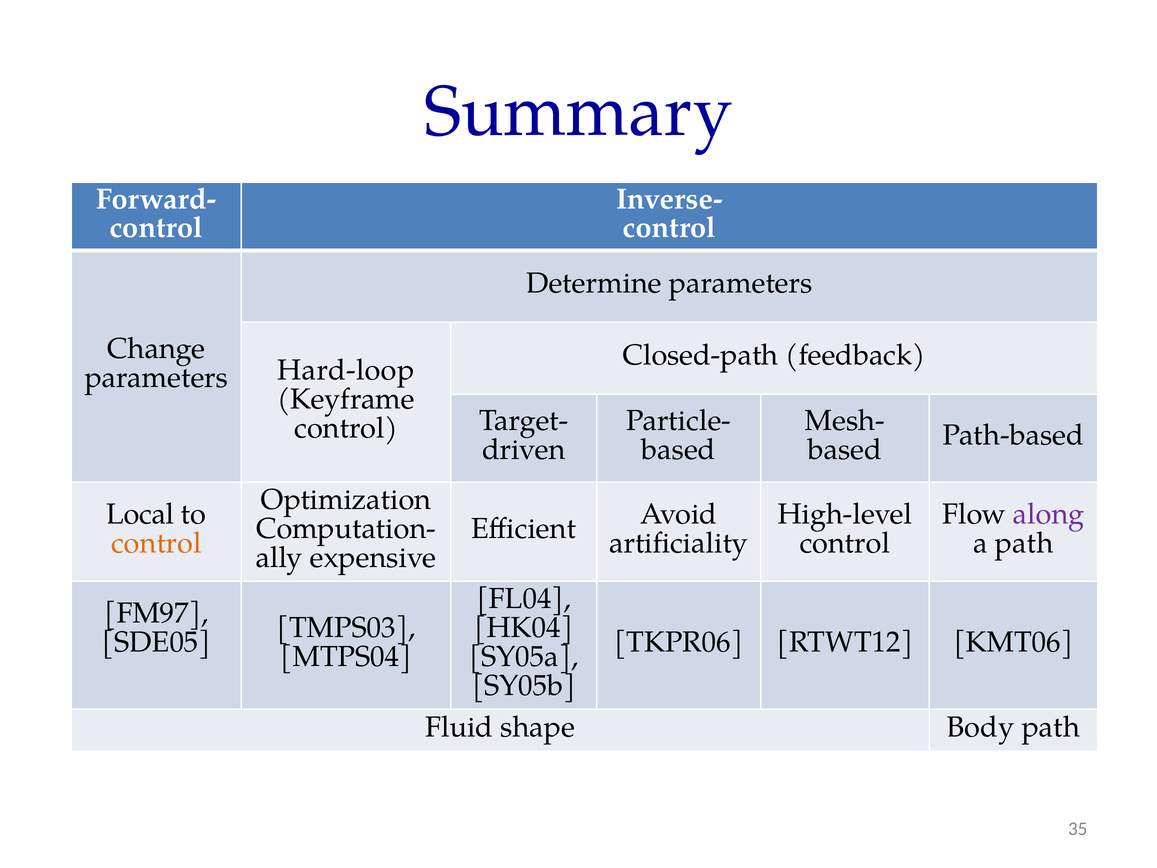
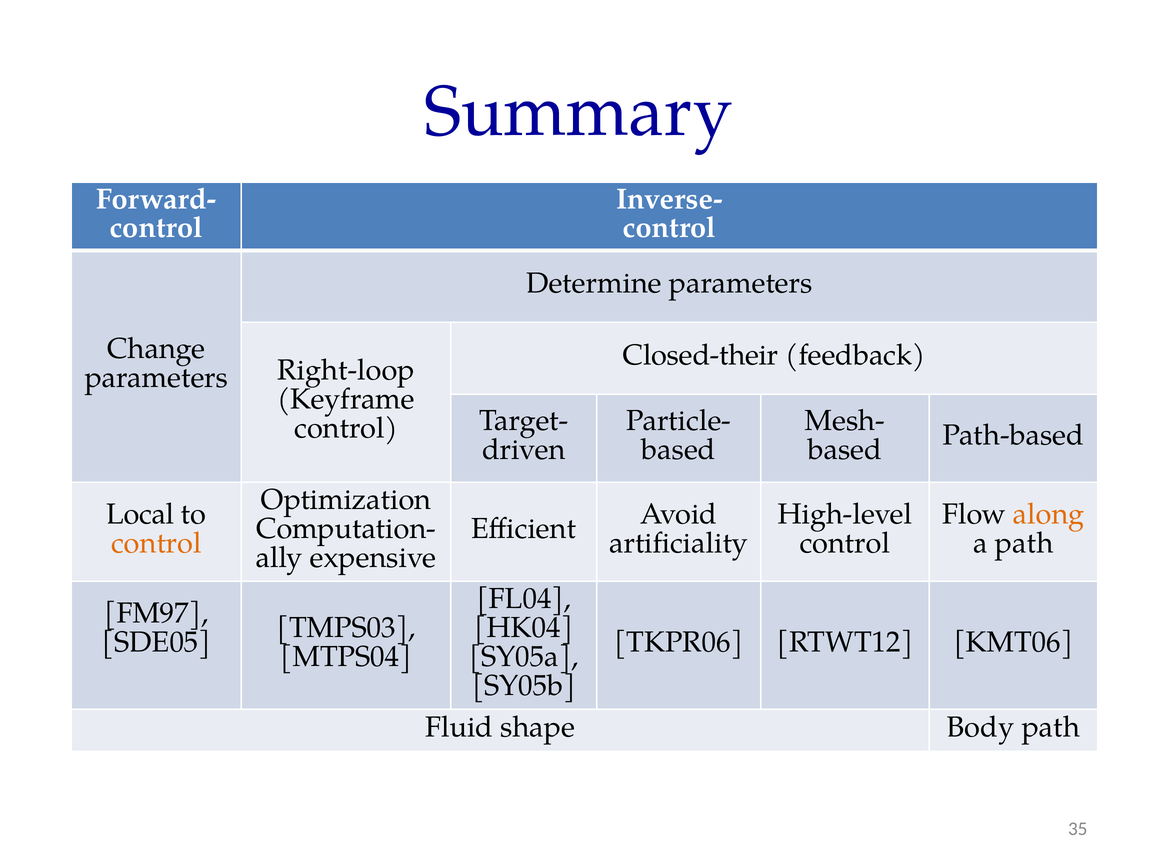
Closed-path: Closed-path -> Closed-their (701, 355)
Hard-loop: Hard-loop -> Right-loop (346, 370)
along colour: purple -> orange (1049, 514)
